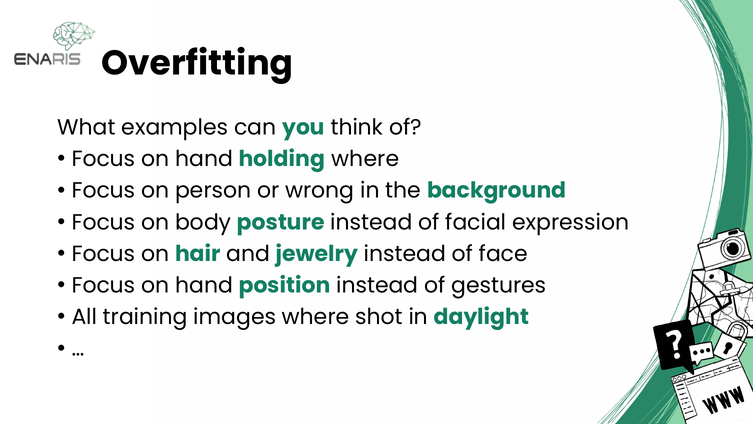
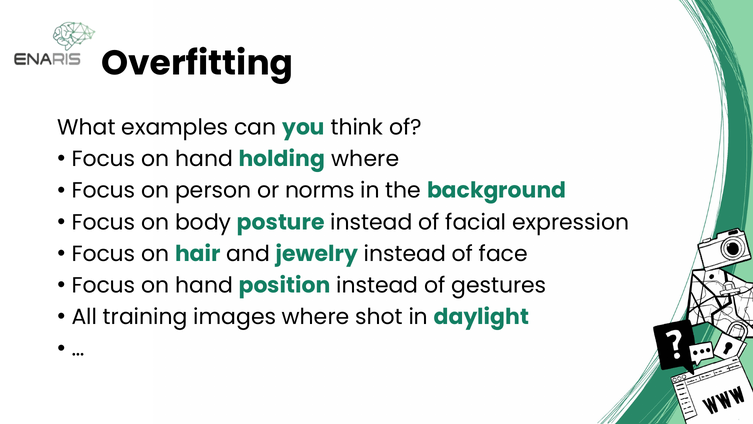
wrong: wrong -> norms (320, 190)
